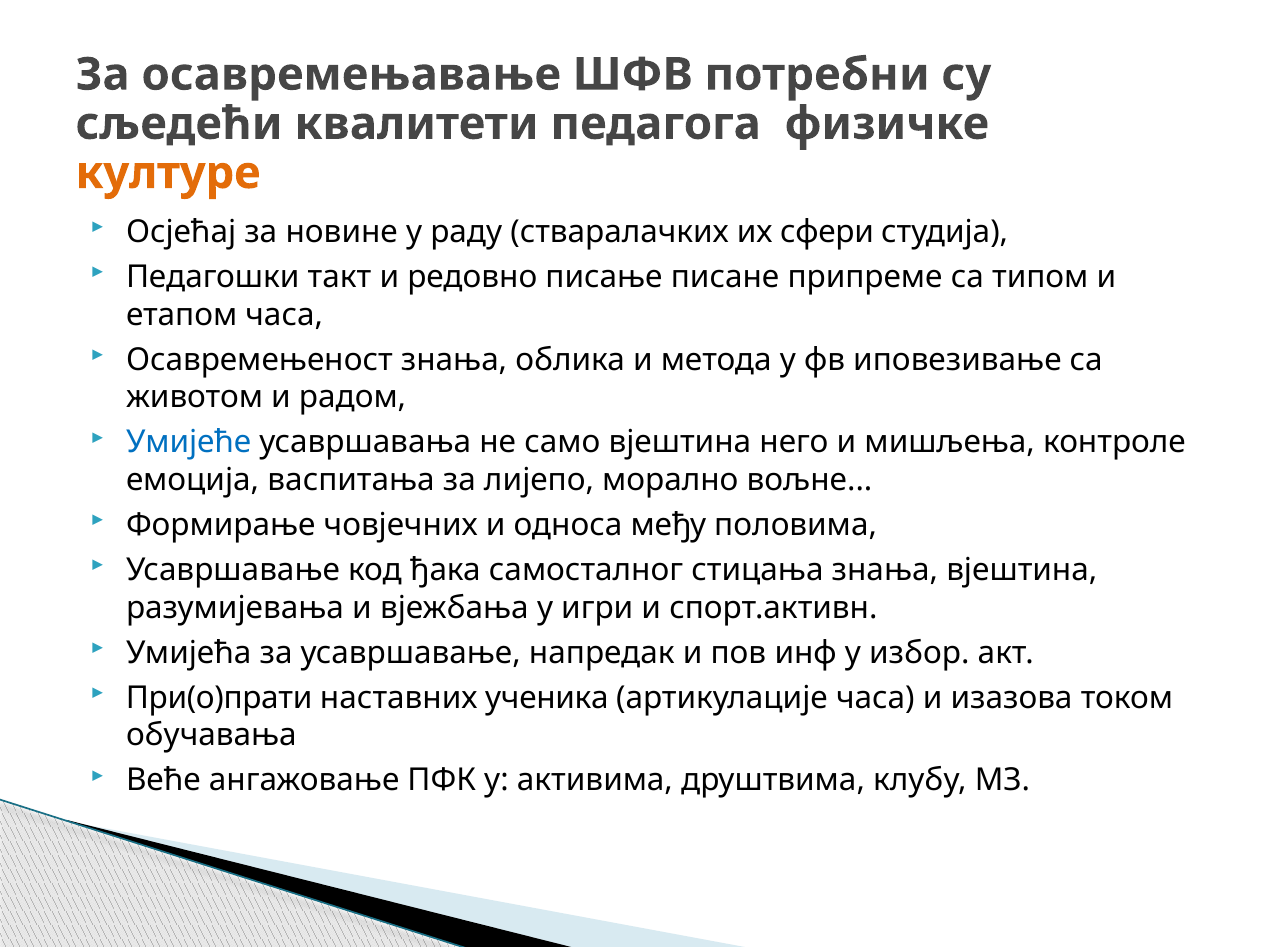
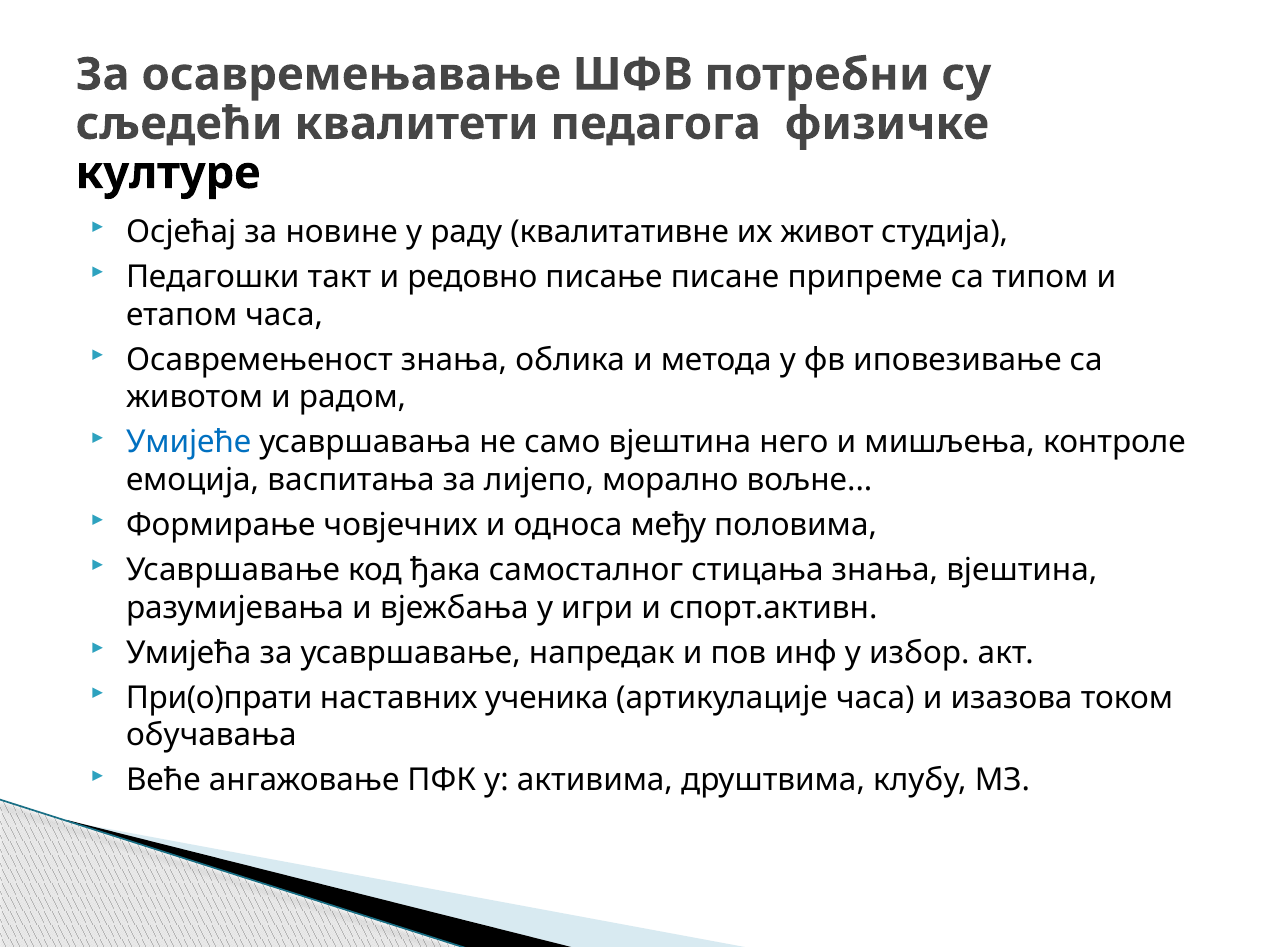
културе colour: orange -> black (168, 173)
стваралачких: стваралачких -> квалитативне (620, 232)
сфери: сфери -> живот (827, 232)
